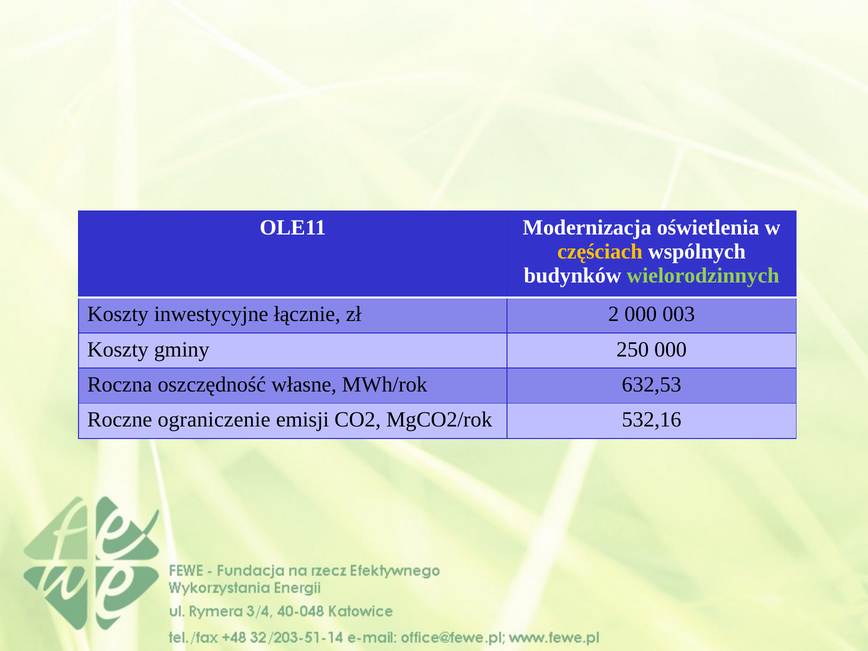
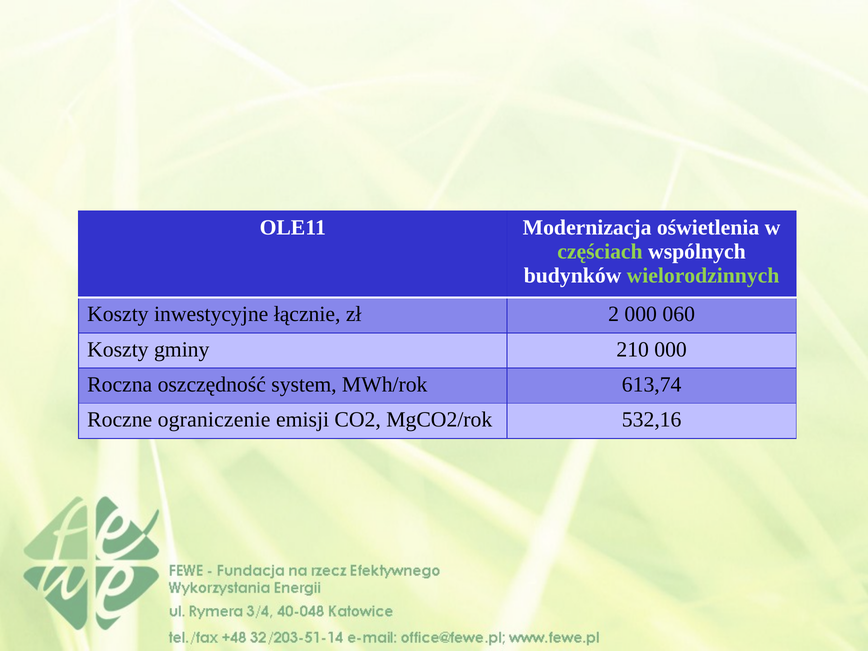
częściach colour: yellow -> light green (600, 251)
003: 003 -> 060 (679, 314)
250: 250 -> 210 (633, 349)
własne: własne -> system (304, 385)
632,53: 632,53 -> 613,74 (652, 385)
